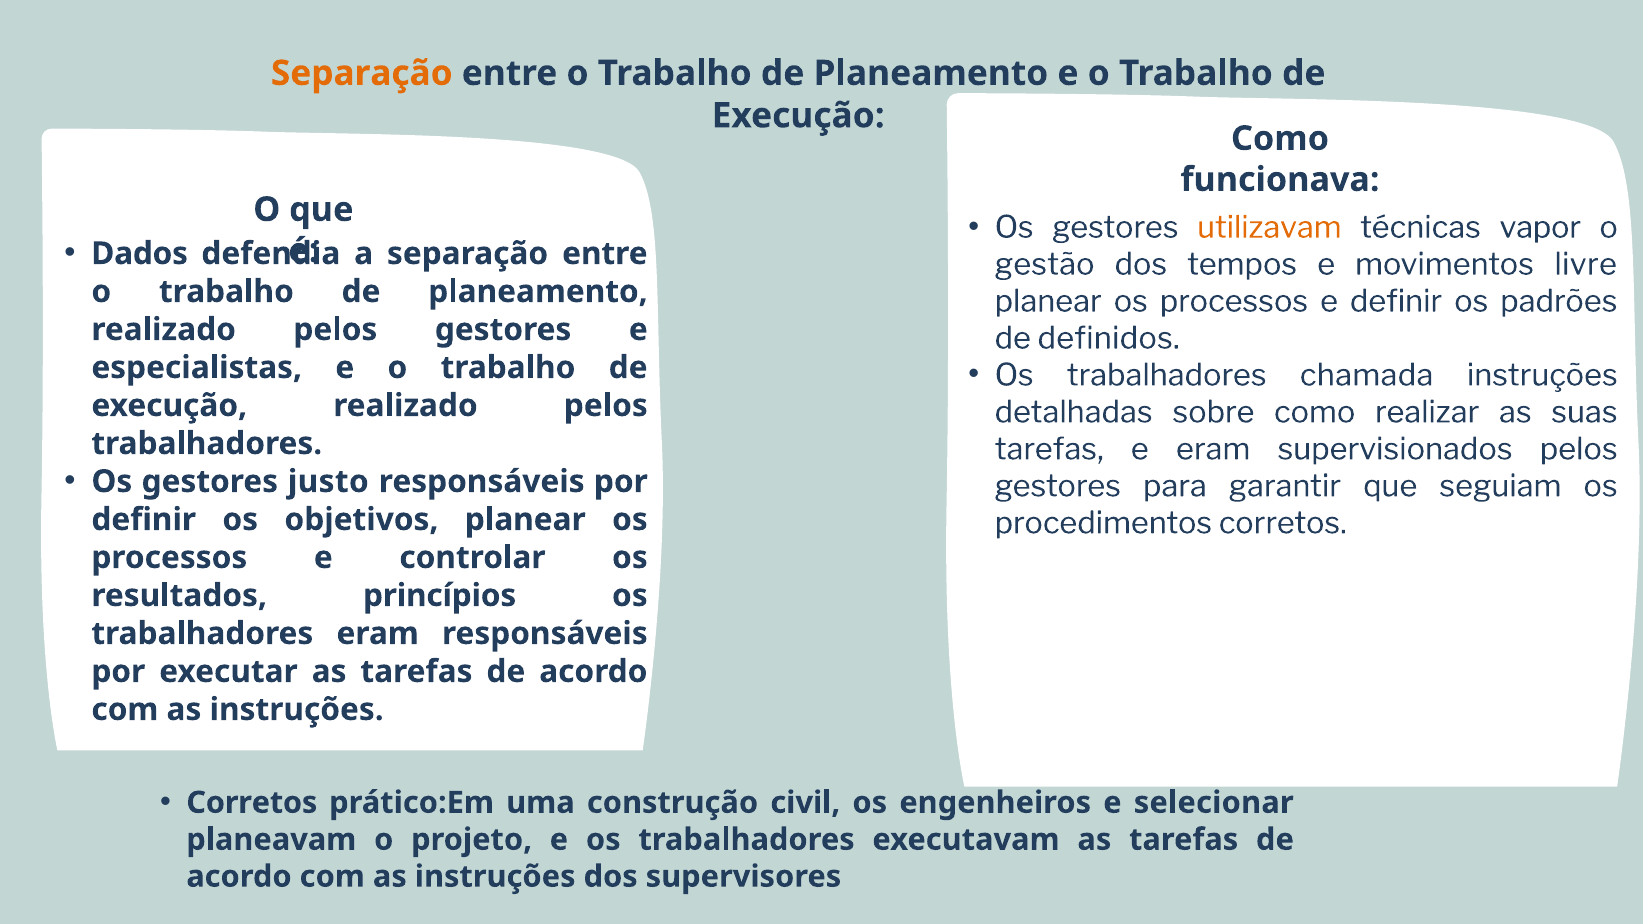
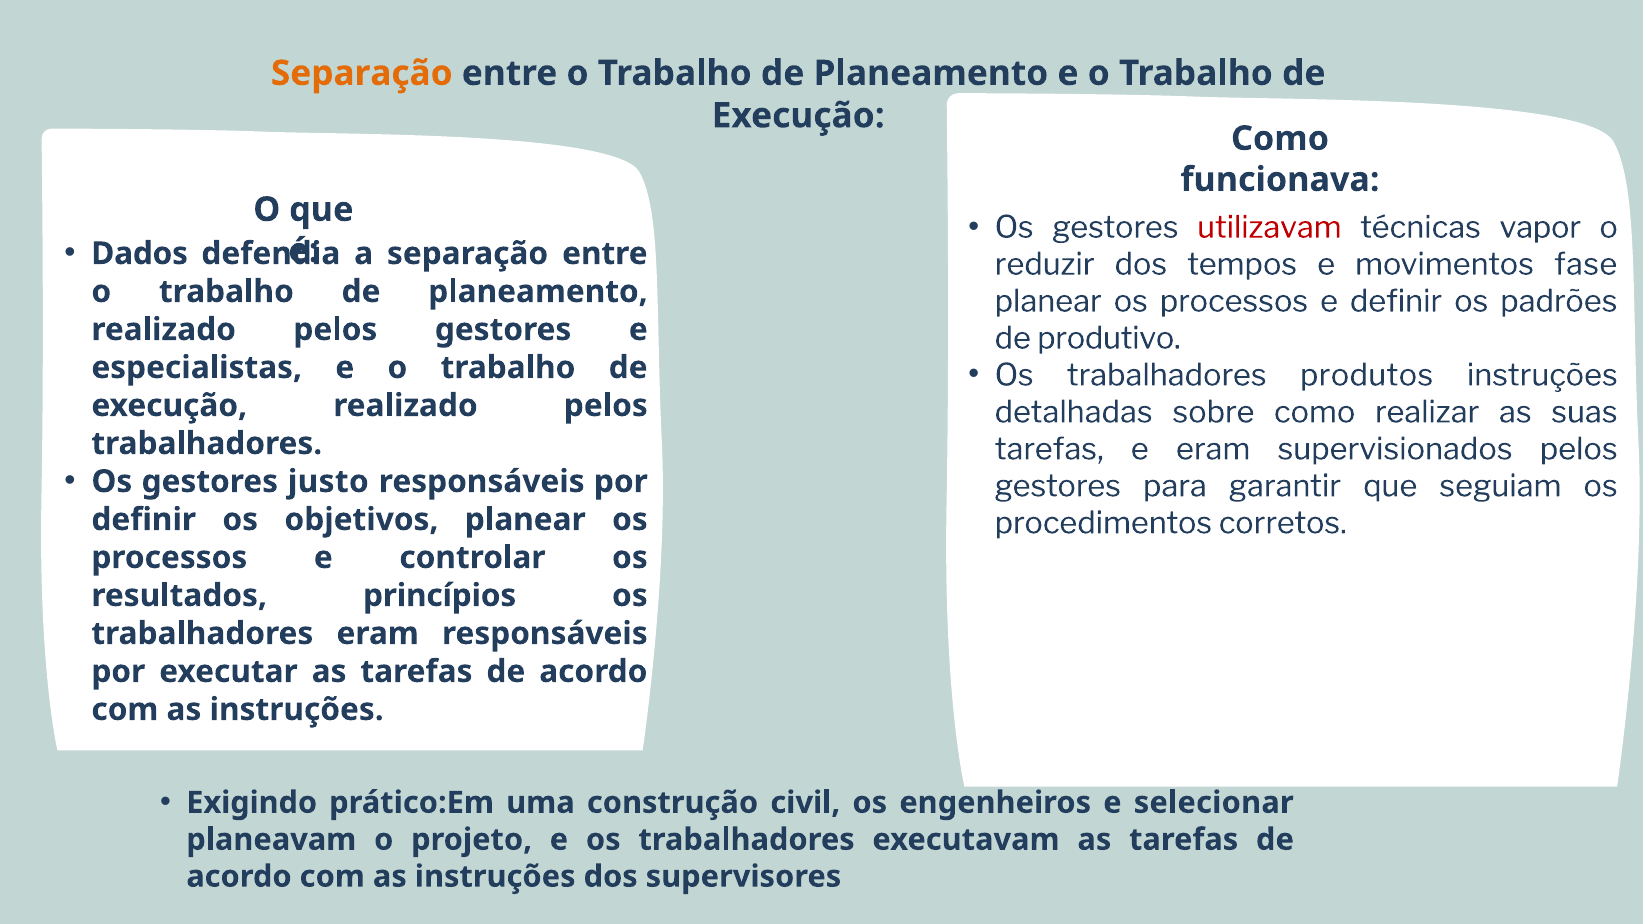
utilizavam colour: orange -> red (1269, 228)
gestão: gestão -> reduzir (1045, 264)
livre: livre -> fase (1586, 264)
definidos: definidos -> produtivo (1109, 338)
chamada: chamada -> produtos (1367, 375)
Corretos: Corretos -> Exigindo (252, 803)
